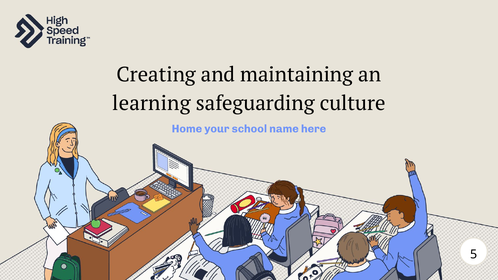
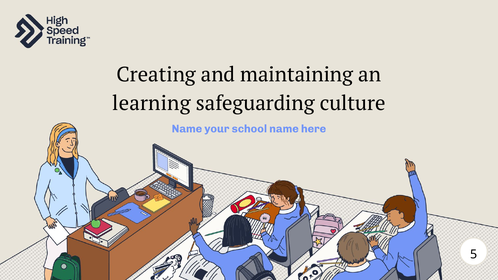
Home: Home -> Name (187, 129)
